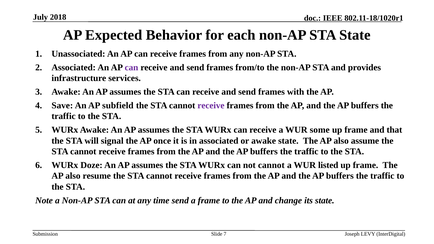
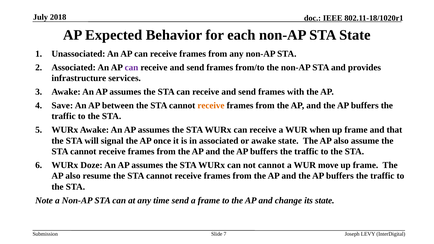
subfield: subfield -> between (118, 105)
receive colour: purple -> orange (211, 105)
some: some -> when (320, 130)
listed: listed -> move (328, 165)
